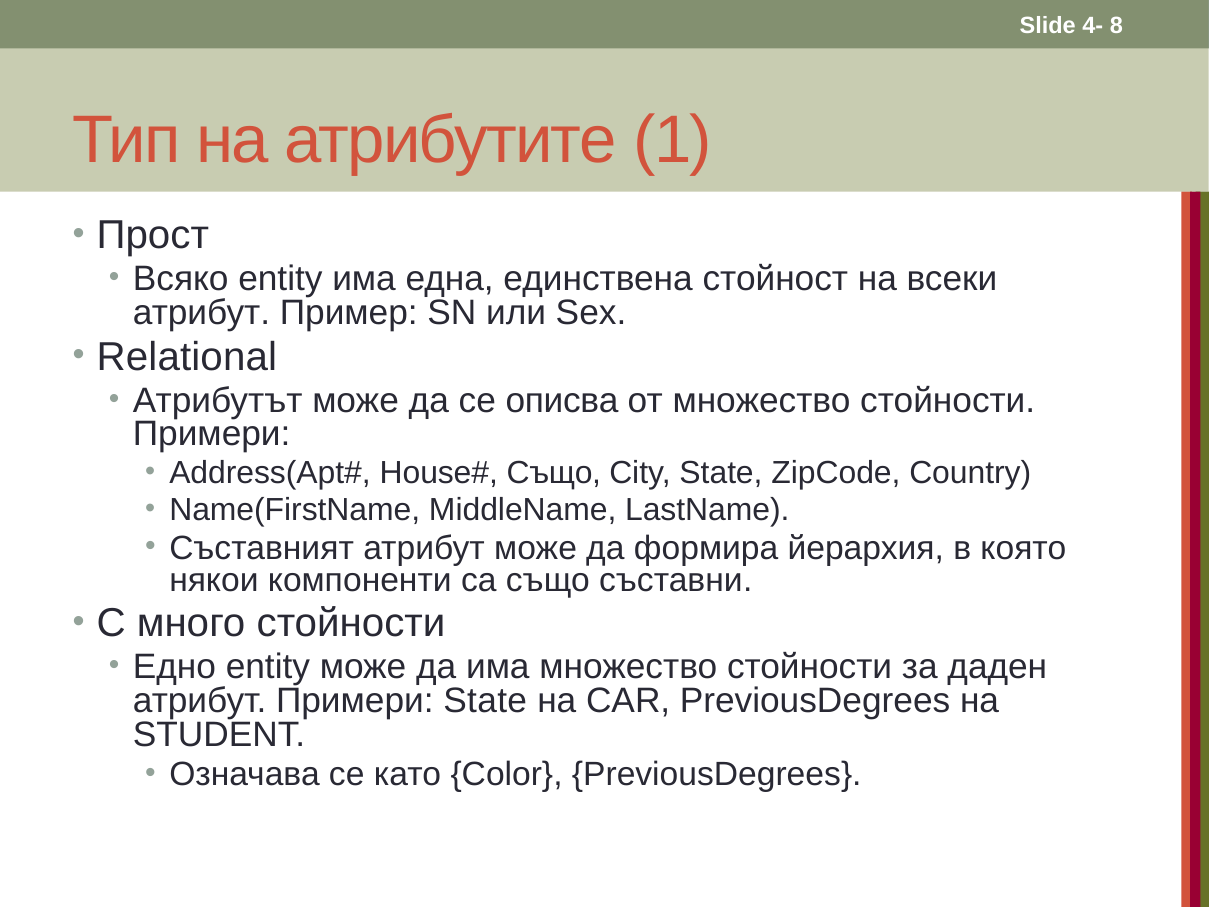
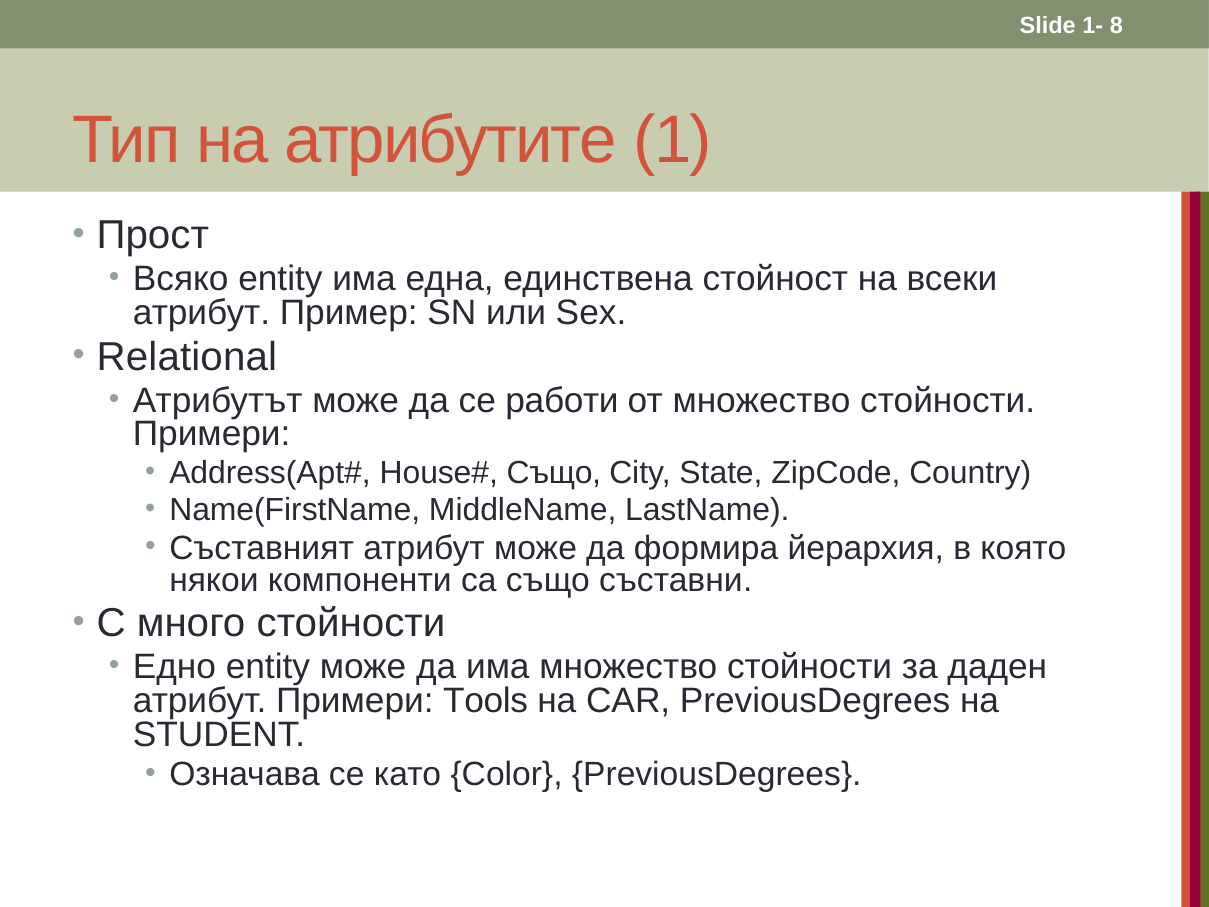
4-: 4- -> 1- (1093, 26)
описва: описва -> работи (562, 400)
Примери State: State -> Tools (486, 701)
